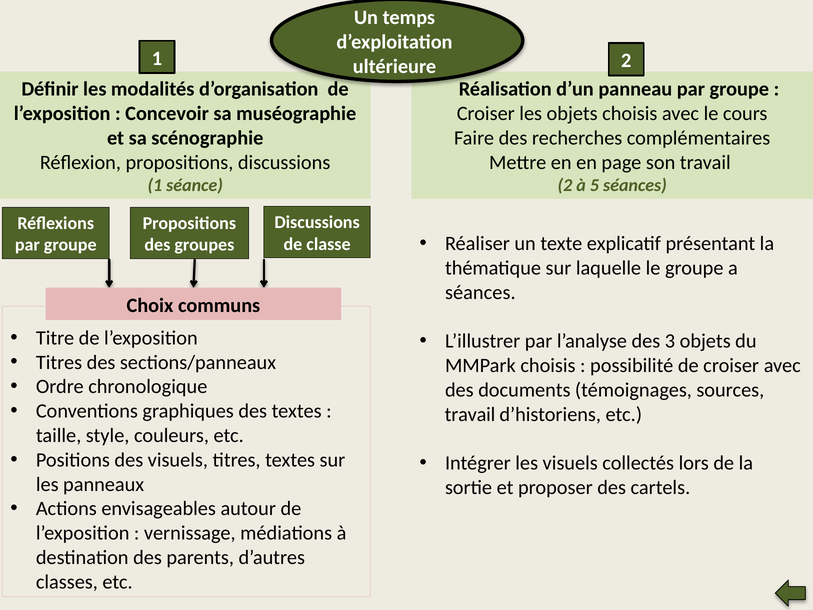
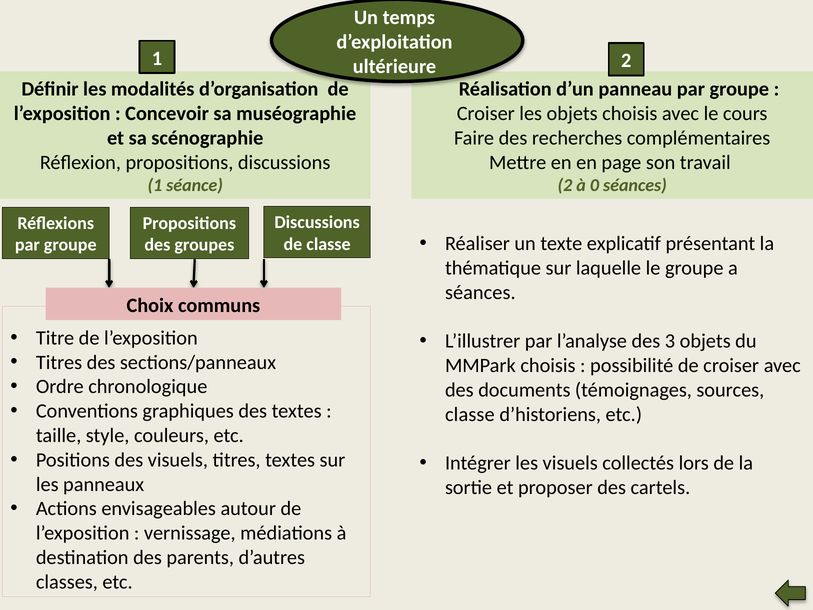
5: 5 -> 0 (595, 185)
travail: travail -> classe (470, 414)
